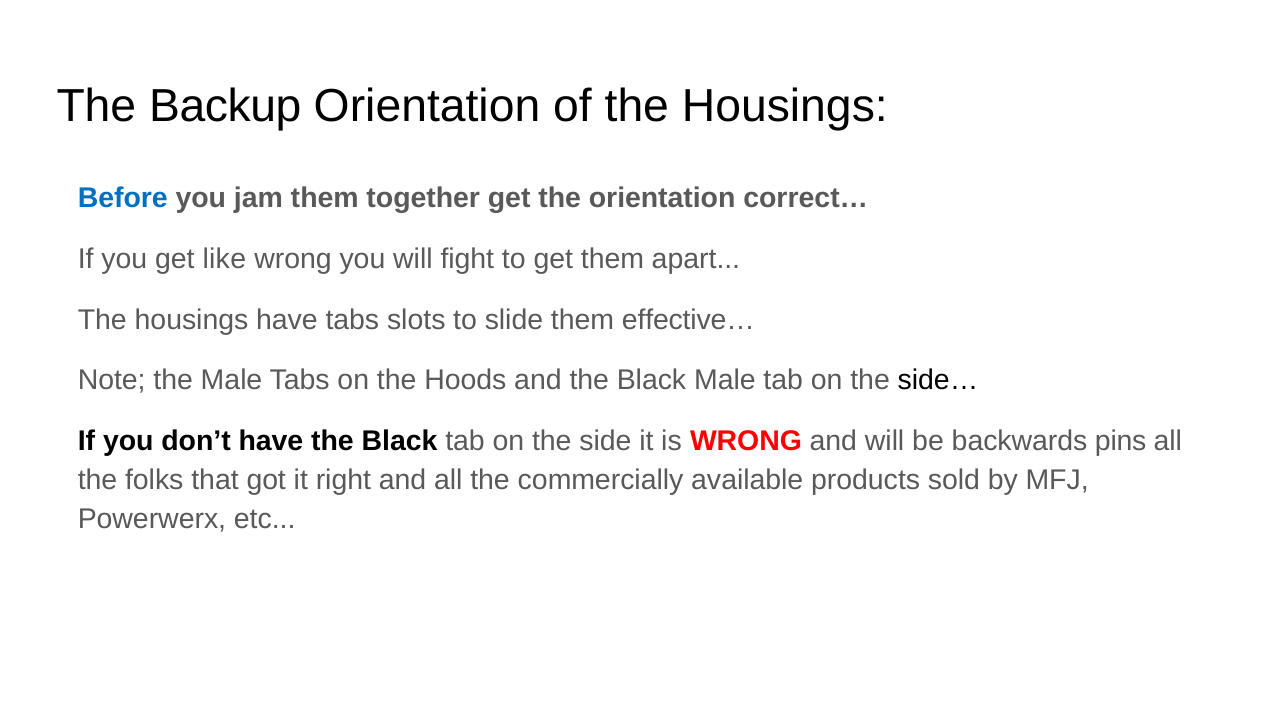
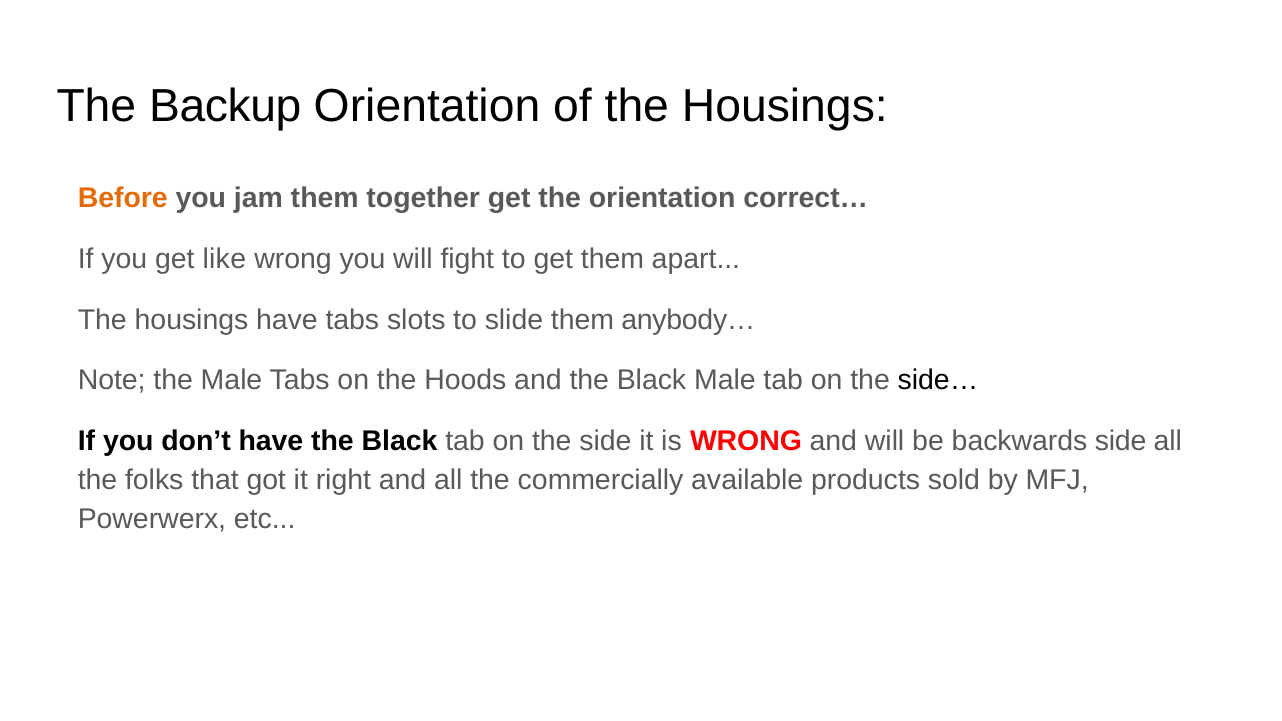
Before colour: blue -> orange (123, 199)
effective…: effective… -> anybody… (688, 320)
backwards pins: pins -> side (1121, 441)
